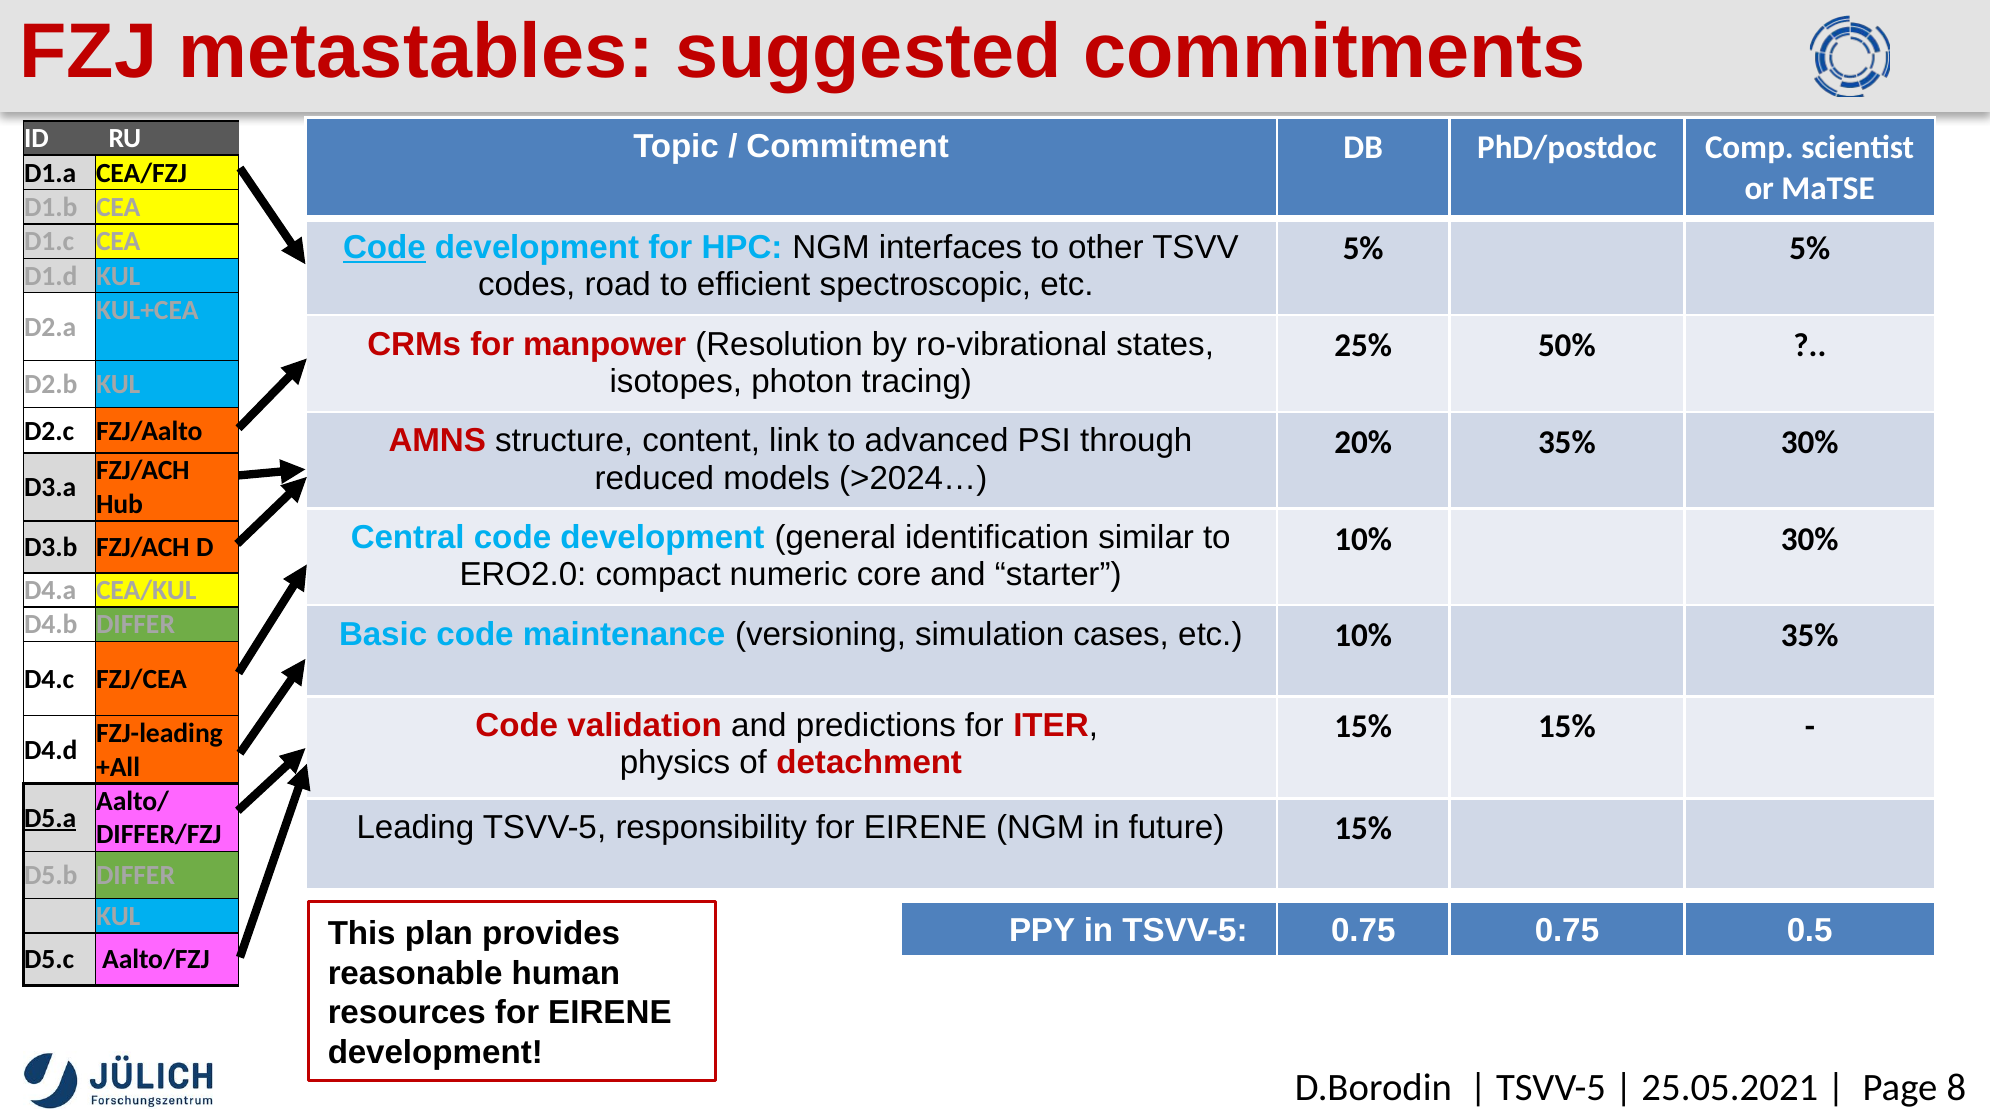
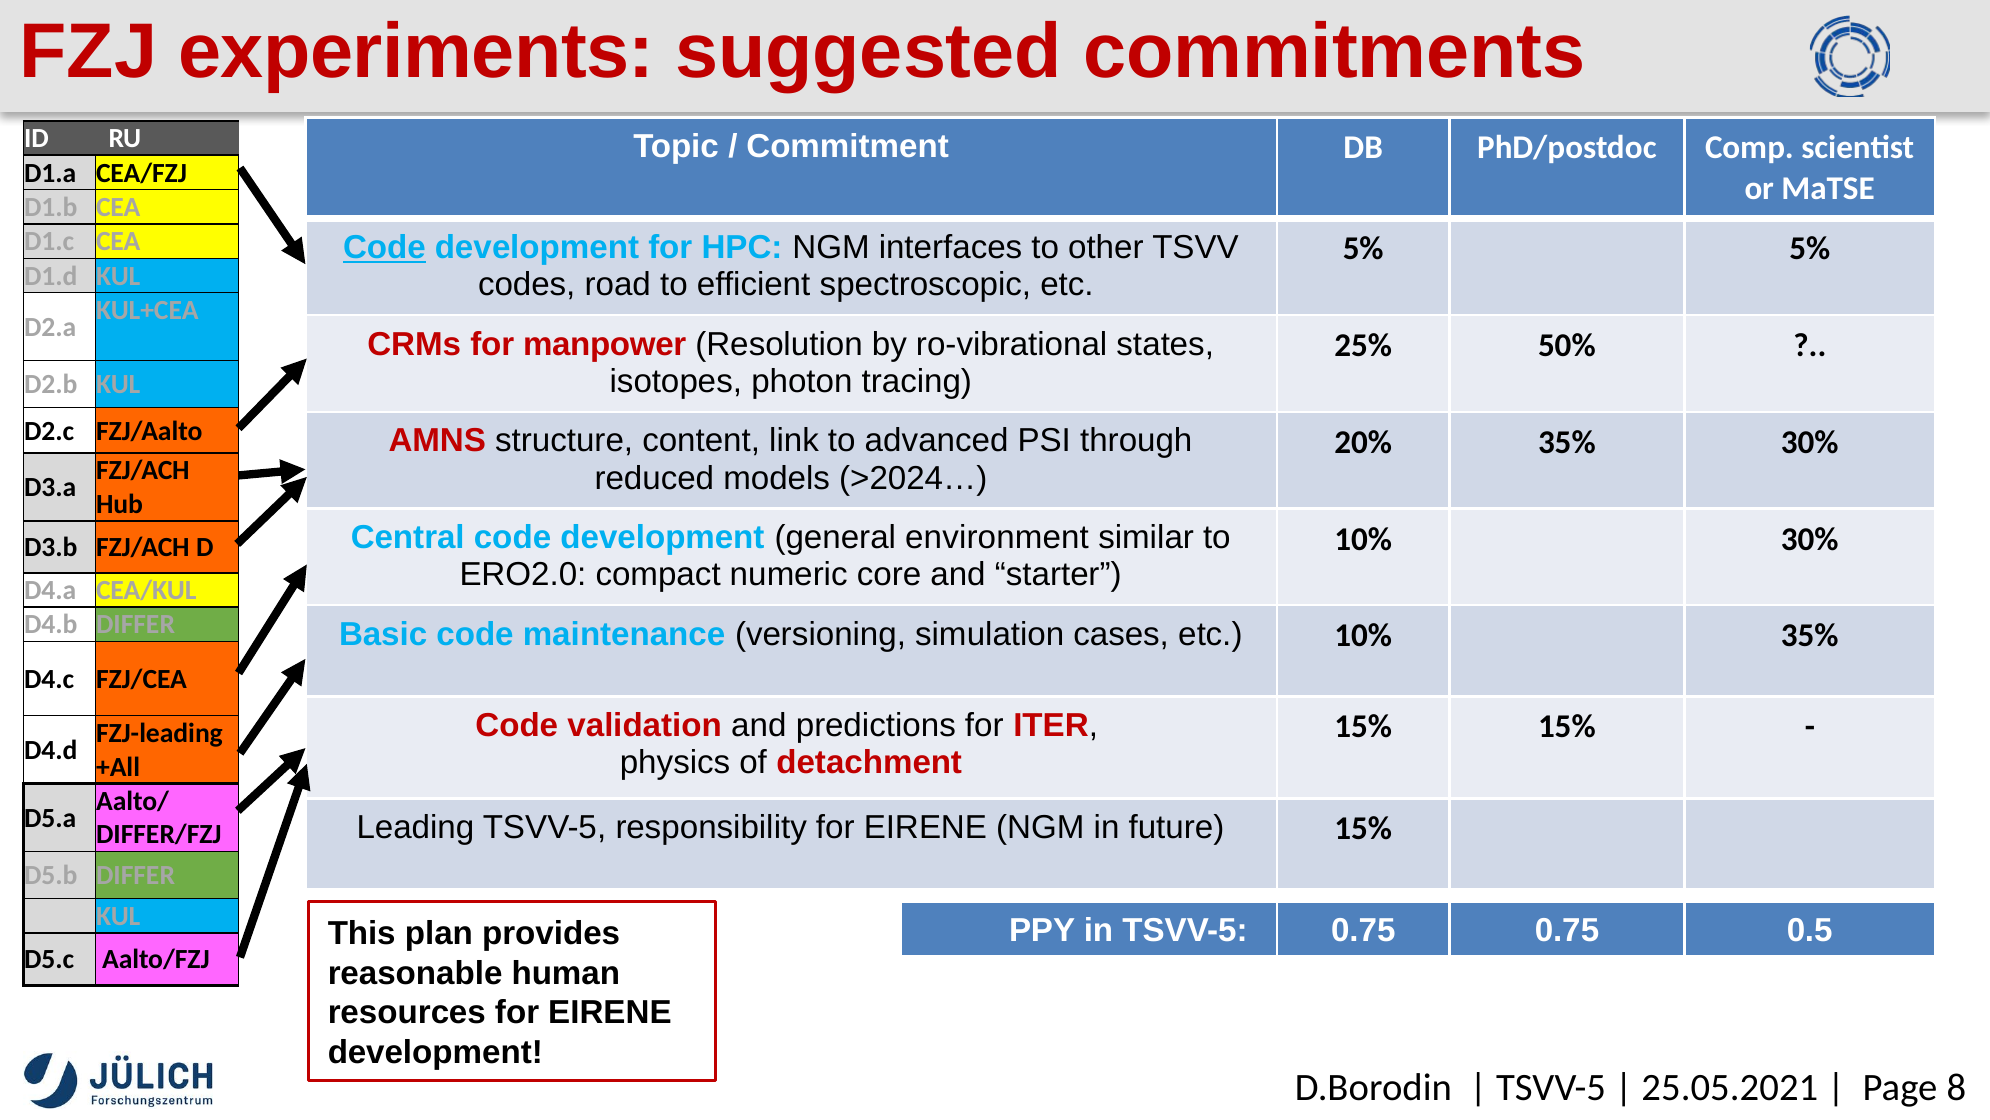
metastables: metastables -> experiments (417, 52)
identification: identification -> environment (997, 537)
D5.a underline: present -> none (50, 818)
